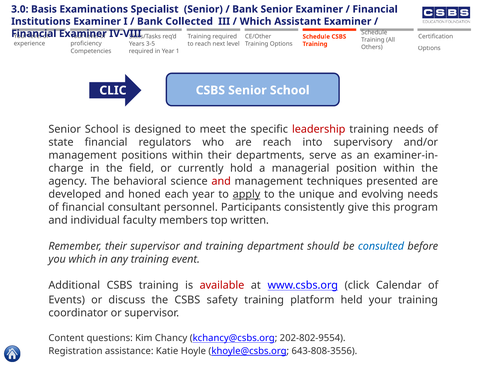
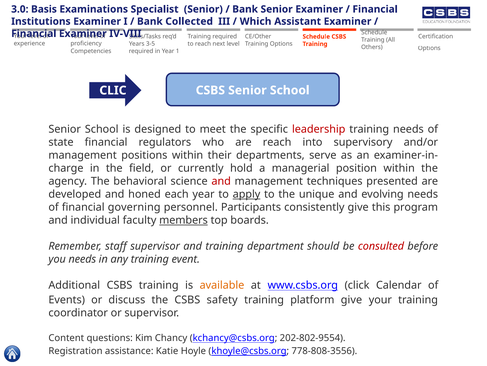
consultant: consultant -> governing (134, 207)
members underline: none -> present (184, 220)
written: written -> boards (250, 220)
Remember their: their -> staff (116, 246)
consulted colour: blue -> red (381, 246)
you which: which -> needs (82, 259)
available colour: red -> orange (222, 285)
platform held: held -> give (352, 299)
643-808-3556: 643-808-3556 -> 778-808-3556 (324, 350)
